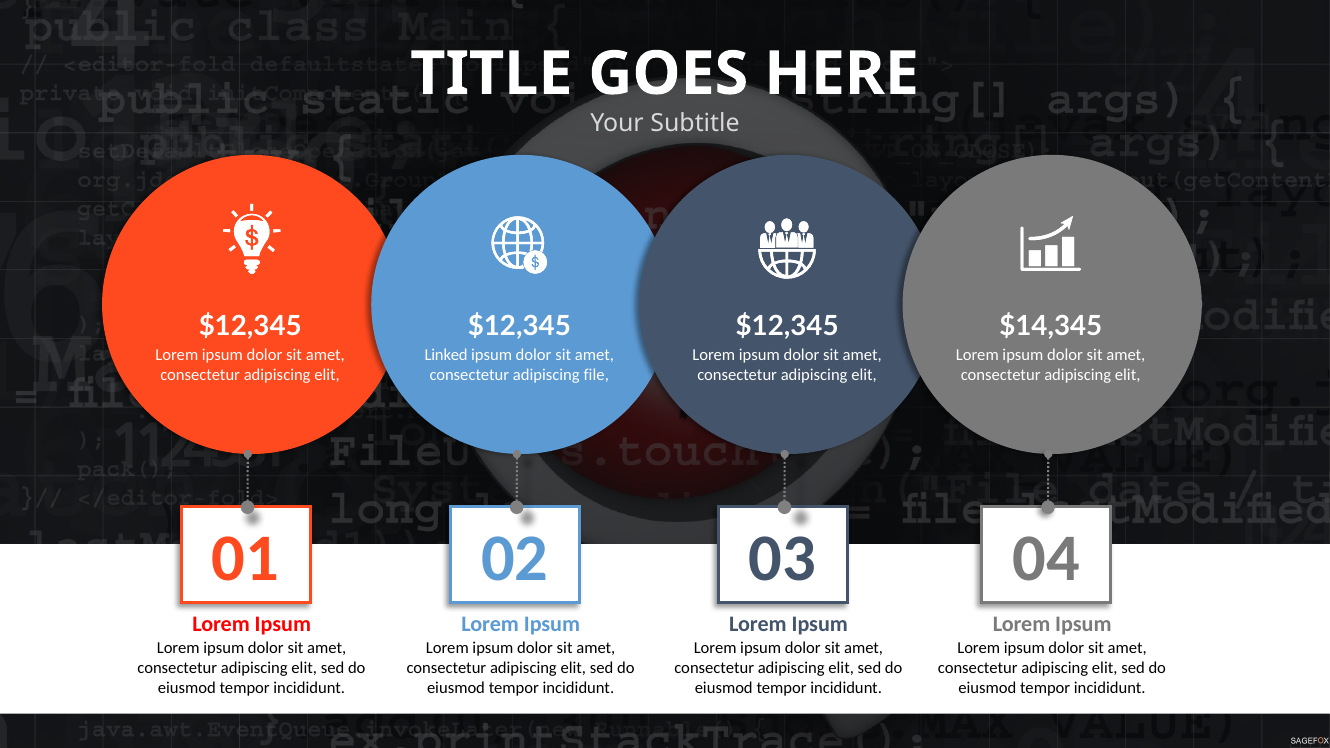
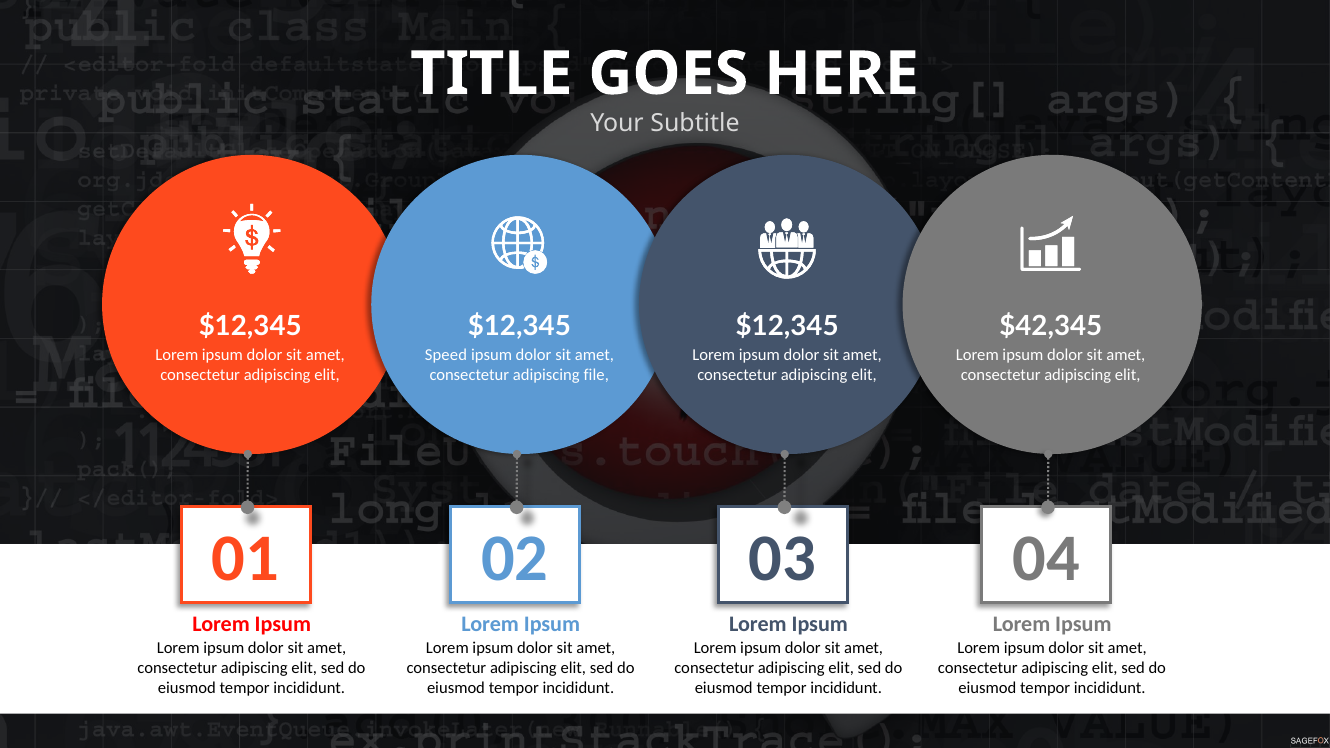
$14,345: $14,345 -> $42,345 (1051, 326)
Linked: Linked -> Speed (446, 355)
